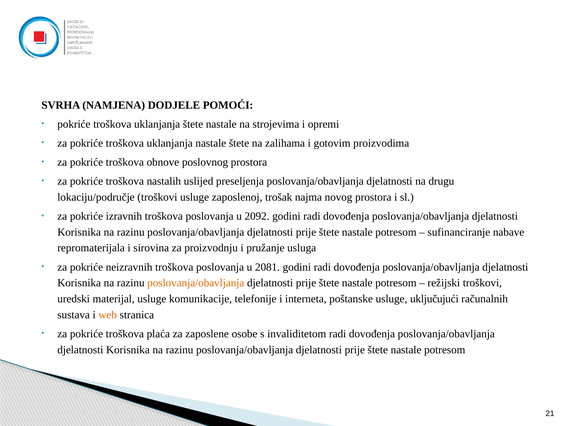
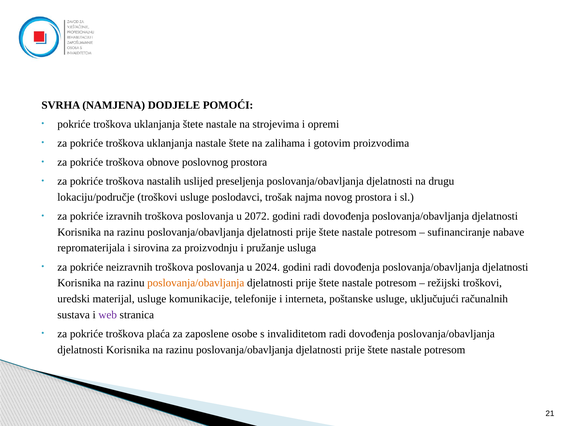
zaposlenoj: zaposlenoj -> poslodavci (237, 197)
2092: 2092 -> 2072 (257, 216)
2081: 2081 -> 2024 (267, 267)
web colour: orange -> purple (108, 315)
